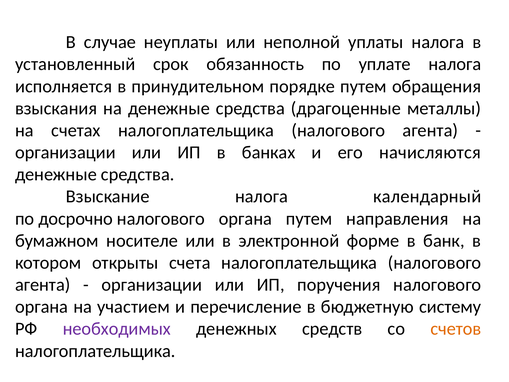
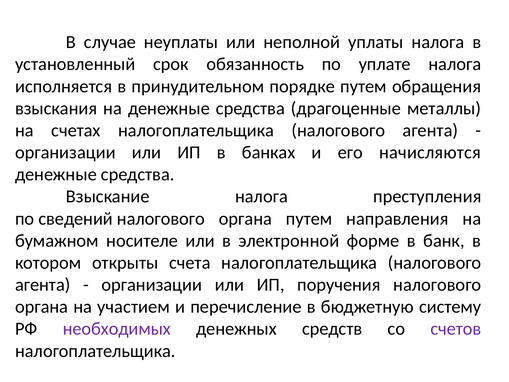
календарный: календарный -> преступления (427, 196)
досрочно: досрочно -> сведений (76, 218)
счетов colour: orange -> purple (456, 329)
